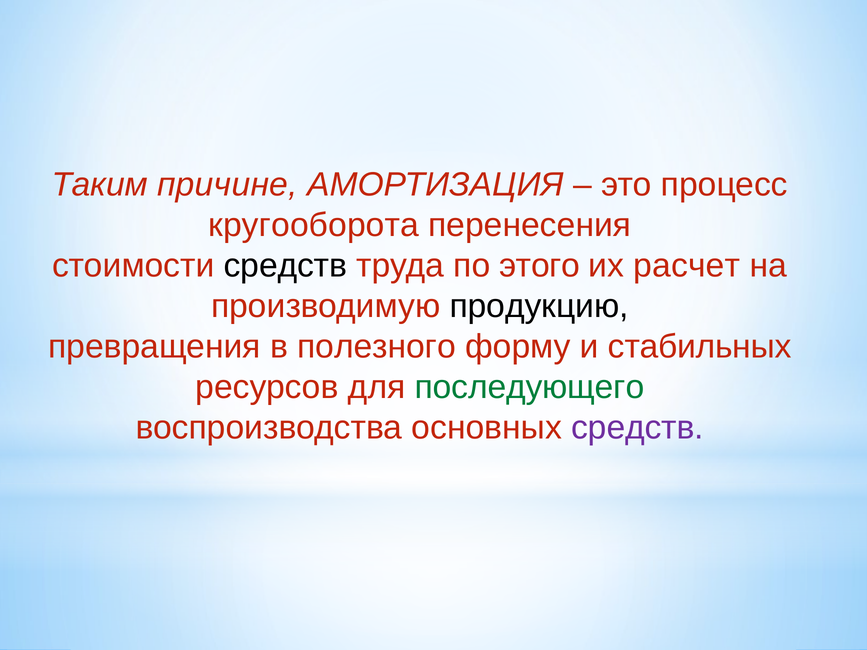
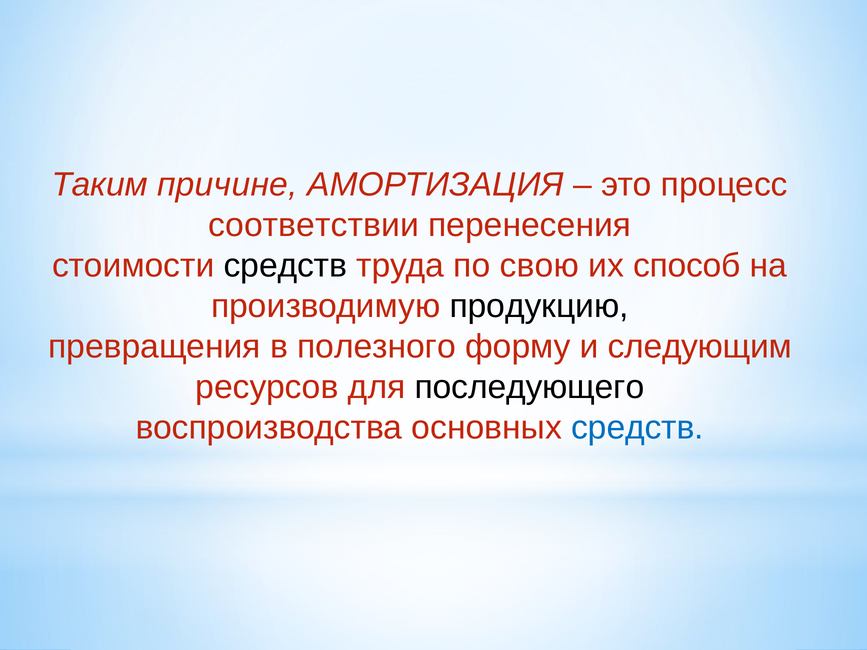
кругооборота: кругооборота -> соответствии (314, 225)
этого: этого -> свою (539, 266)
расчет: расчет -> способ (687, 266)
стабильных: стабильных -> следующим (700, 347)
последующего colour: green -> black (530, 387)
средств colour: purple -> blue (637, 428)
